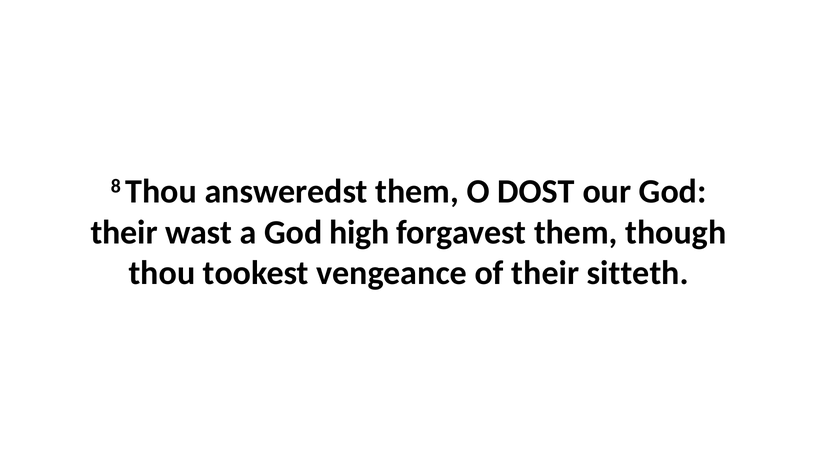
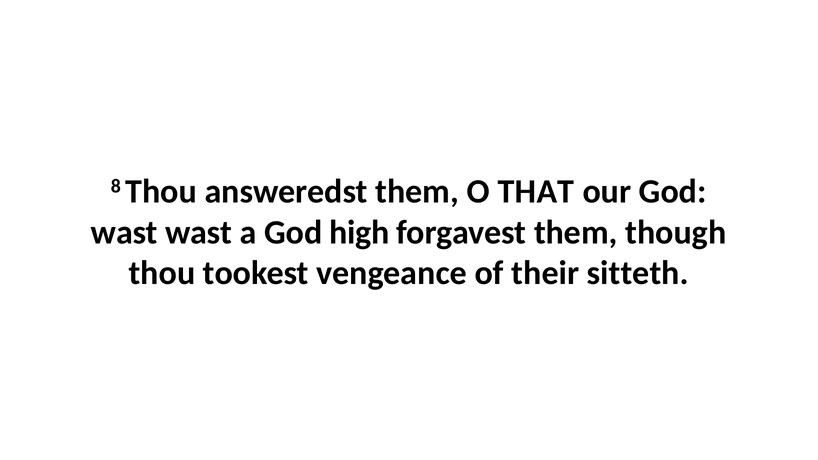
DOST: DOST -> THAT (536, 192)
their: their -> wast (124, 232)
